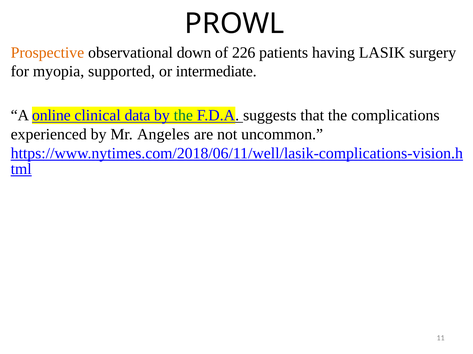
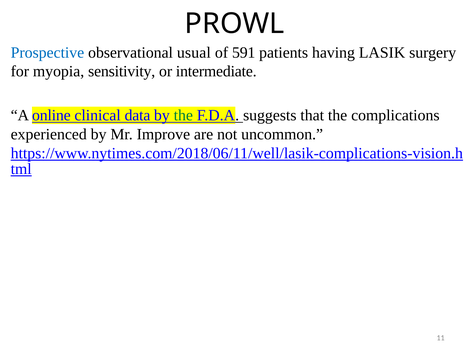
Prospective colour: orange -> blue (47, 53)
down: down -> usual (194, 53)
226: 226 -> 591 (244, 53)
supported: supported -> sensitivity (122, 72)
Angeles: Angeles -> Improve (163, 135)
